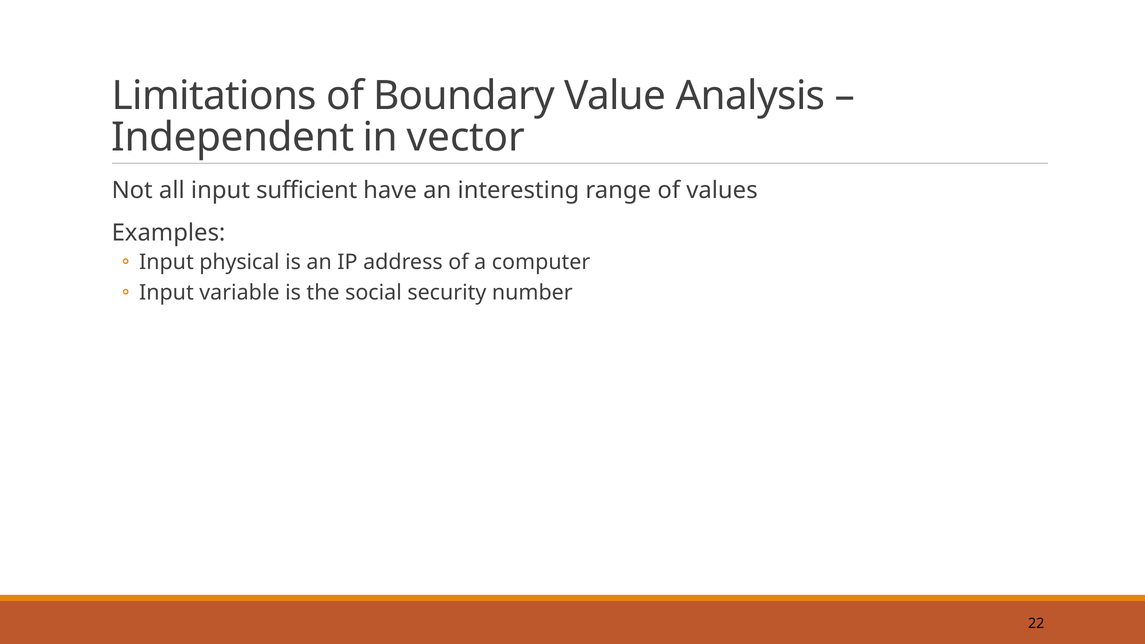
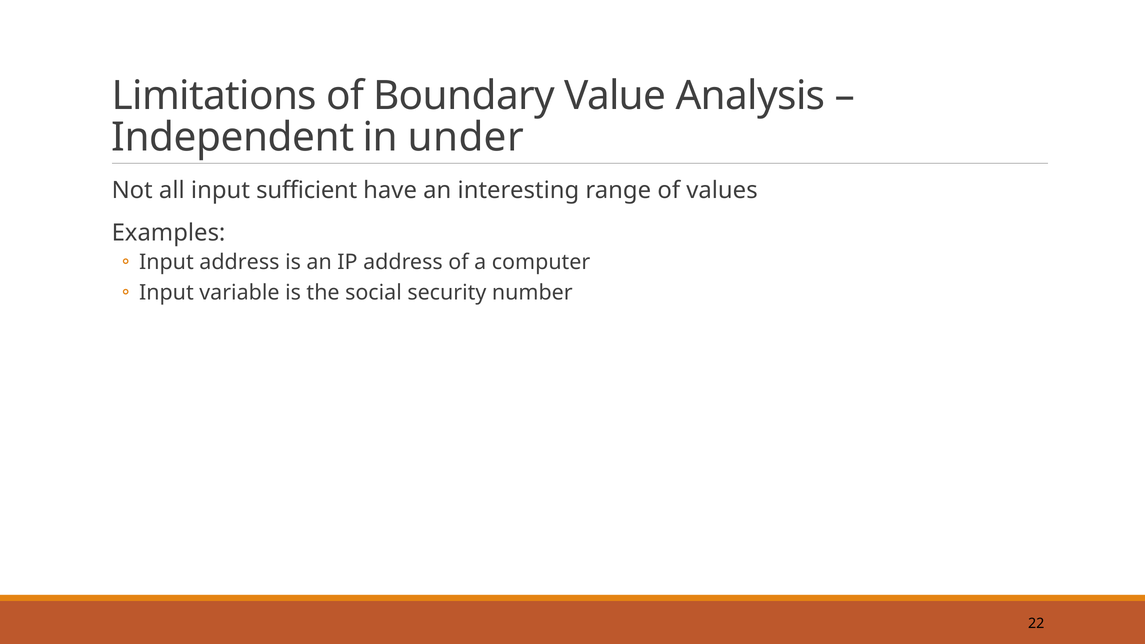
vector: vector -> under (466, 137)
Input physical: physical -> address (239, 262)
